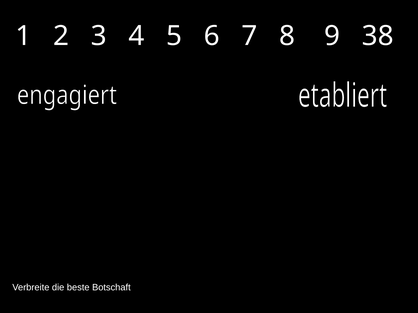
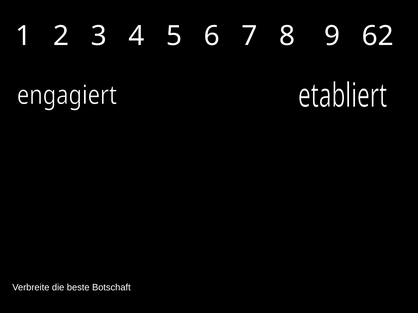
38: 38 -> 62 (378, 36)
